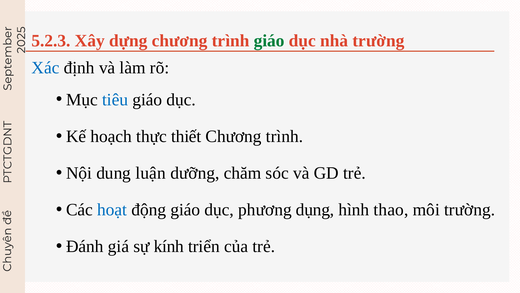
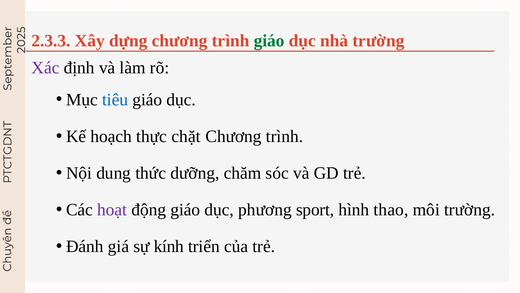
5.2.3: 5.2.3 -> 2.3.3 (51, 41)
Xác colour: blue -> purple (46, 68)
thiết: thiết -> chặt (186, 136)
luận: luận -> thức (151, 173)
hoạt colour: blue -> purple (112, 210)
dụng: dụng -> sport (315, 210)
